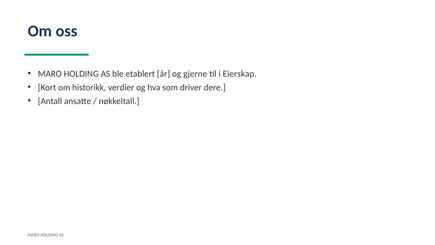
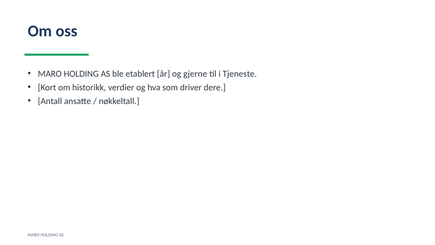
Eierskap: Eierskap -> Tjeneste (240, 74)
